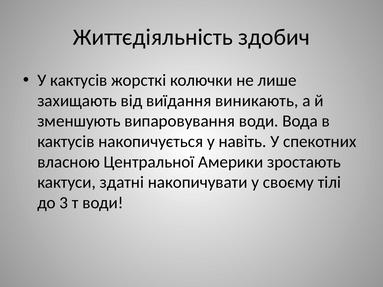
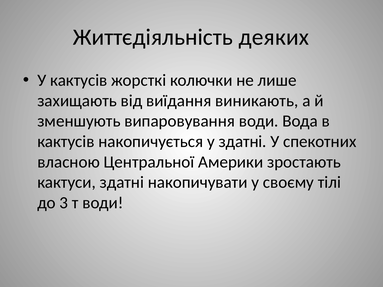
здобич: здобич -> деяких (274, 37)
у навіть: навіть -> здатні (243, 142)
